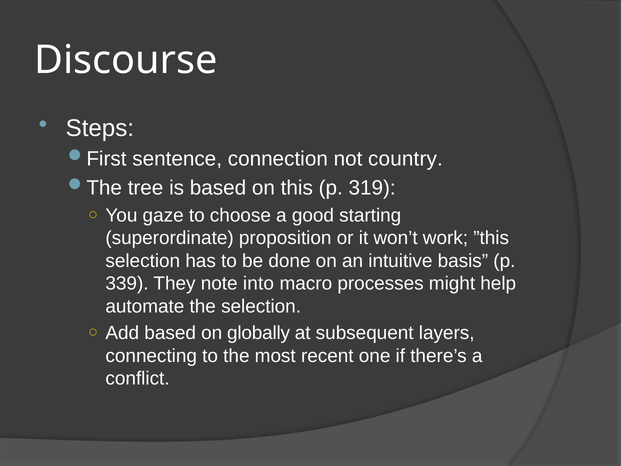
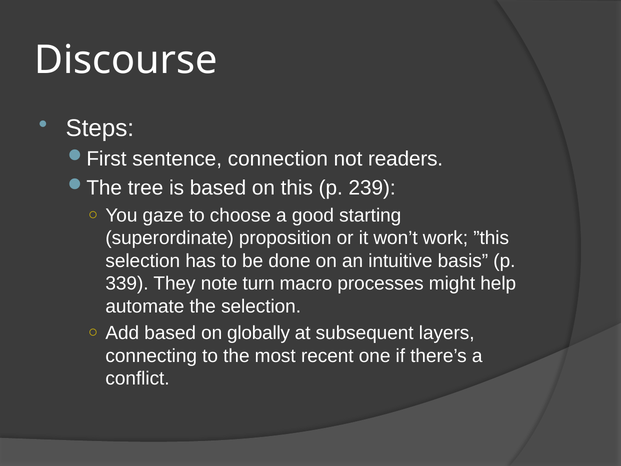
country: country -> readers (406, 159)
319: 319 -> 239 (372, 188)
into: into -> turn (259, 284)
